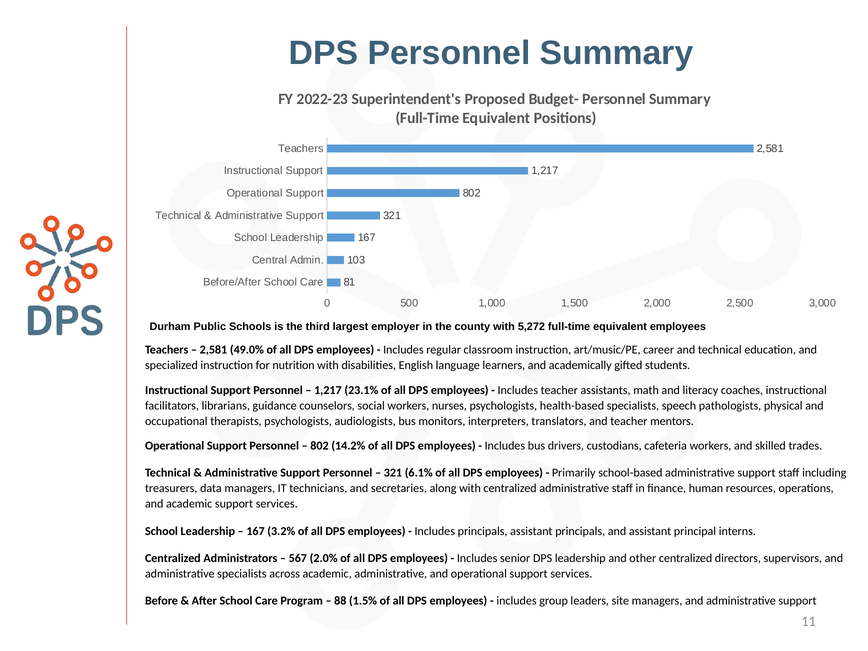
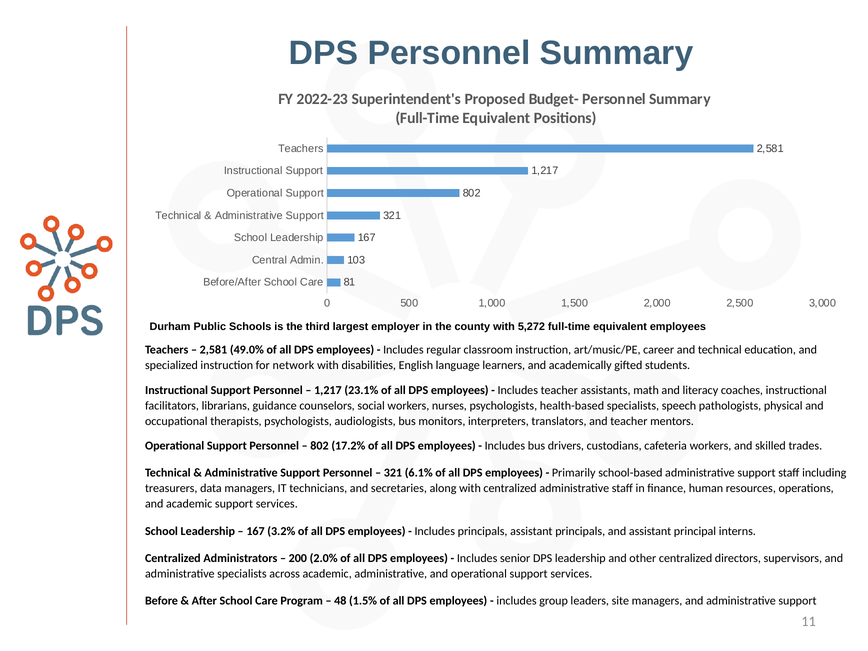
nutrition: nutrition -> network (293, 365)
14.2%: 14.2% -> 17.2% (348, 446)
567: 567 -> 200 (298, 558)
88: 88 -> 48 (340, 601)
